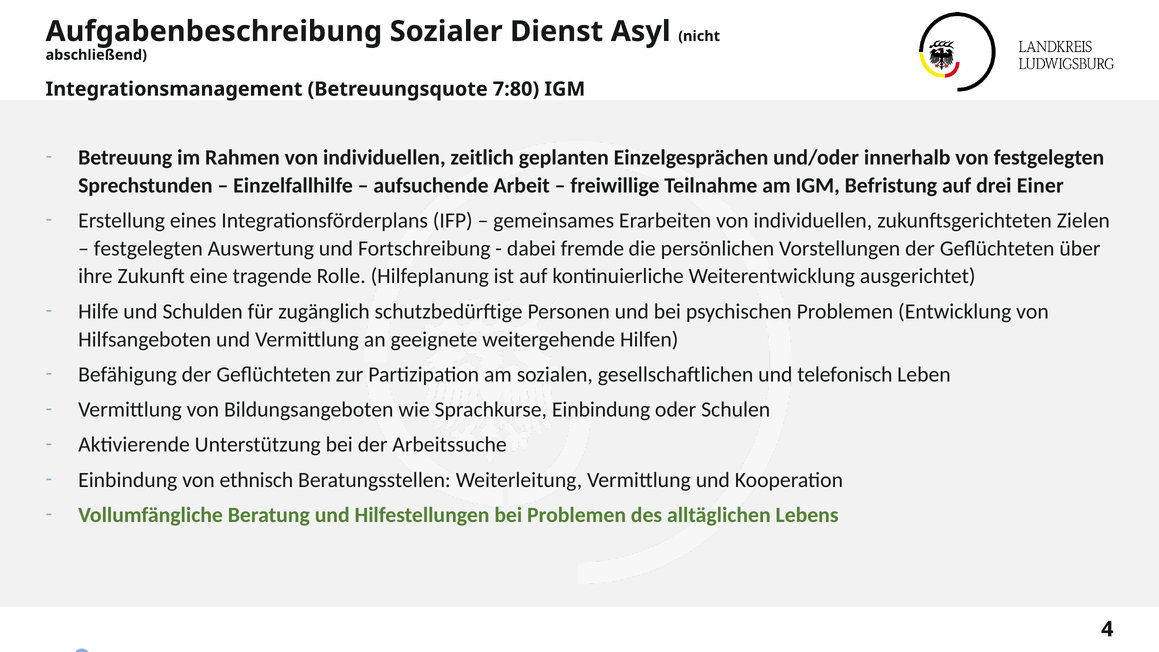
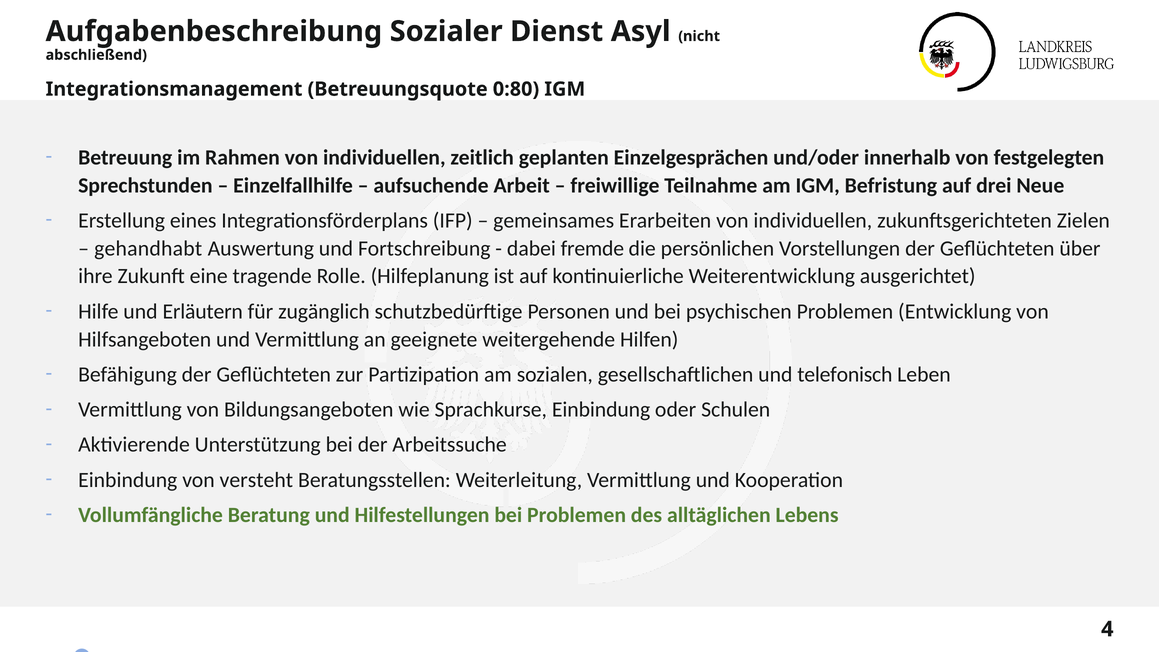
7:80: 7:80 -> 0:80 (516, 89)
drei Einer: Einer -> Neue (1040, 185)
festgelegten: festgelegten -> gehandhabt (148, 248)
Schulden: Schulden -> Erläutern (203, 311)
ethnisch: ethnisch -> versteht (256, 480)
